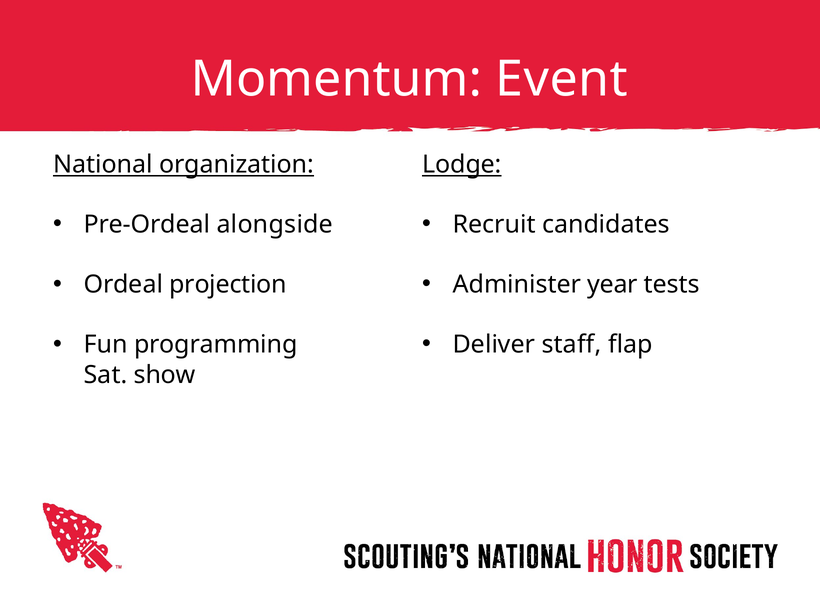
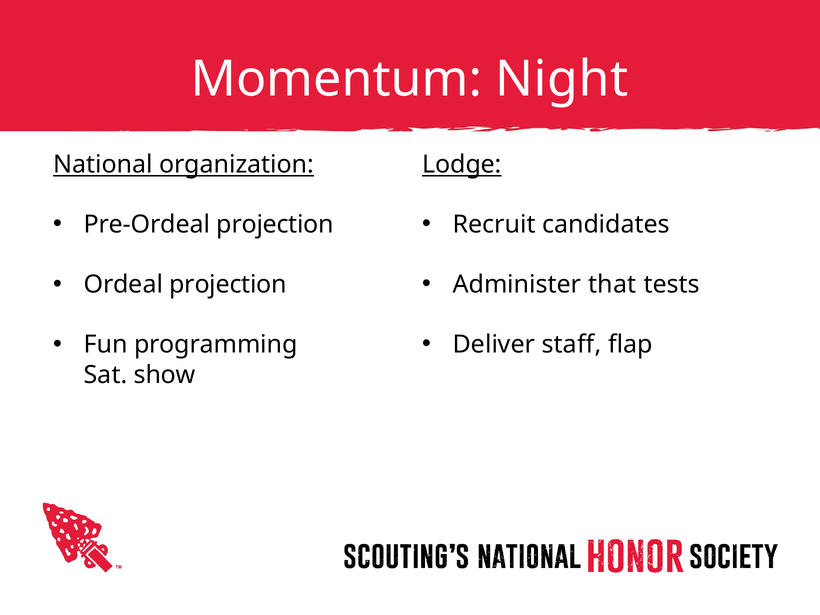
Event: Event -> Night (562, 79)
Pre-Ordeal alongside: alongside -> projection (275, 224)
year: year -> that (612, 284)
